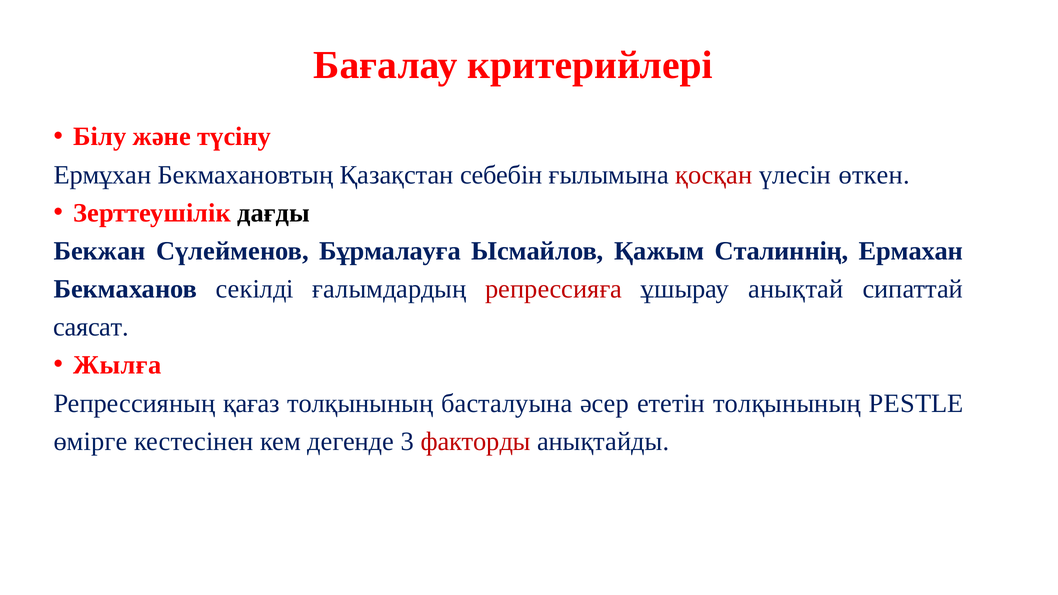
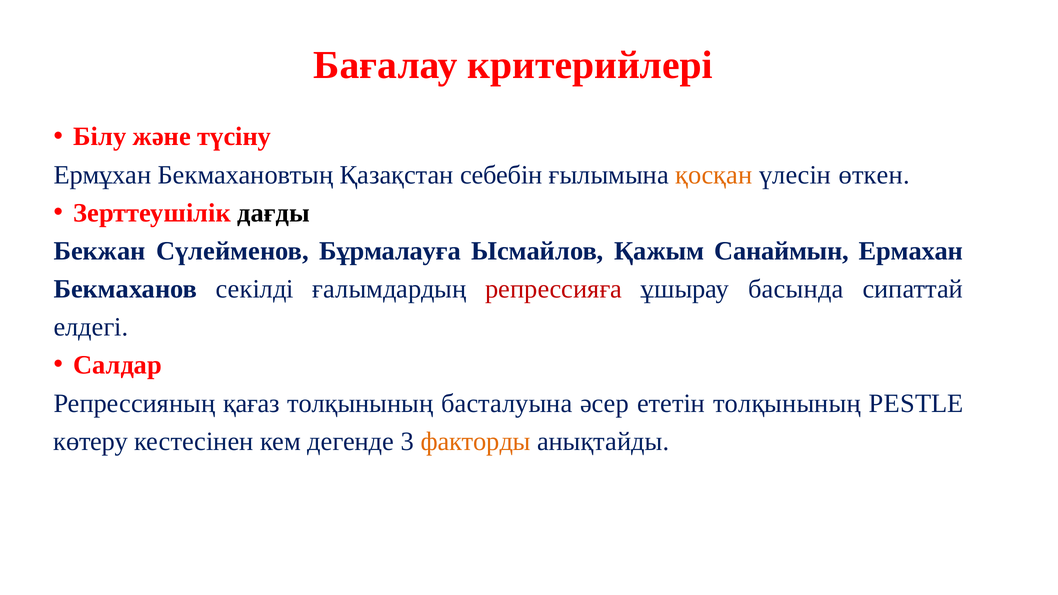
қосқан colour: red -> orange (714, 175)
Сталиннің: Сталиннің -> Санаймын (782, 251)
анықтай: анықтай -> басында (796, 289)
саясат: саясат -> елдегі (91, 327)
Жылға: Жылға -> Салдар (118, 365)
өмірге: өмірге -> көтеру (91, 441)
факторды colour: red -> orange (476, 441)
